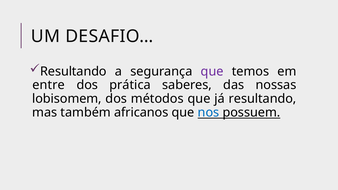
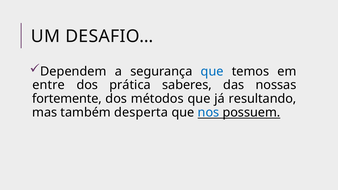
Resultando: Resultando -> Dependem (73, 71)
que colour: purple -> blue (212, 71)
lobisomem: lobisomem -> fortemente (67, 99)
africanos: africanos -> desperta (141, 112)
